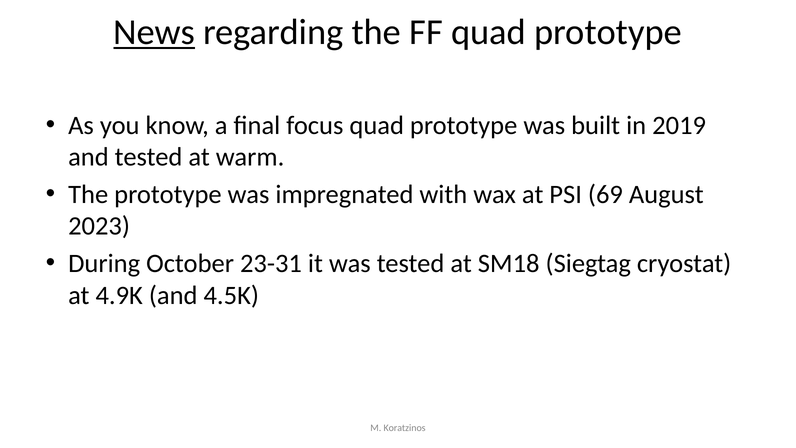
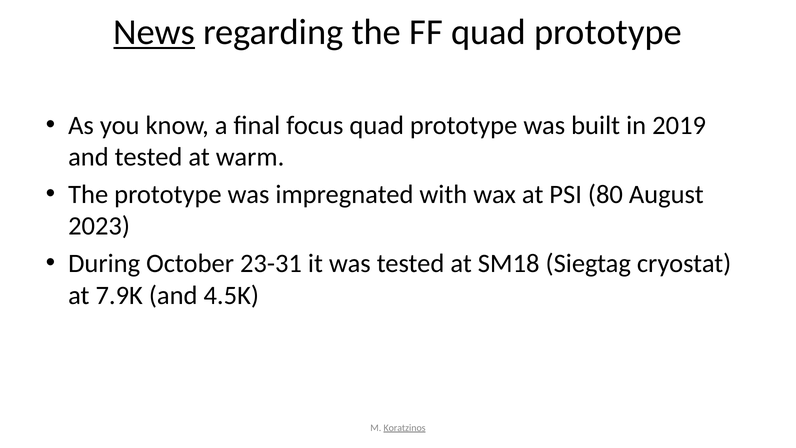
69: 69 -> 80 (605, 194)
4.9K: 4.9K -> 7.9K (119, 295)
Koratzinos underline: none -> present (405, 427)
